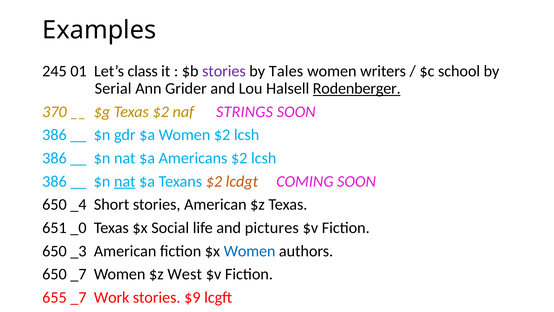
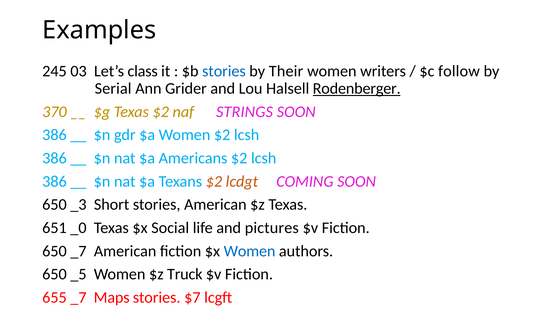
01: 01 -> 03 (79, 71)
stories colour: purple -> blue (224, 71)
Tales: Tales -> Their (286, 71)
school: school -> follow (459, 71)
nat underline: present -> none (125, 181)
_4: _4 -> _3 (78, 204)
650 _3: _3 -> _7 (78, 251)
650 _7: _7 -> _5 (78, 274)
West: West -> Truck (185, 274)
Work: Work -> Maps (112, 297)
$9: $9 -> $7 (192, 297)
